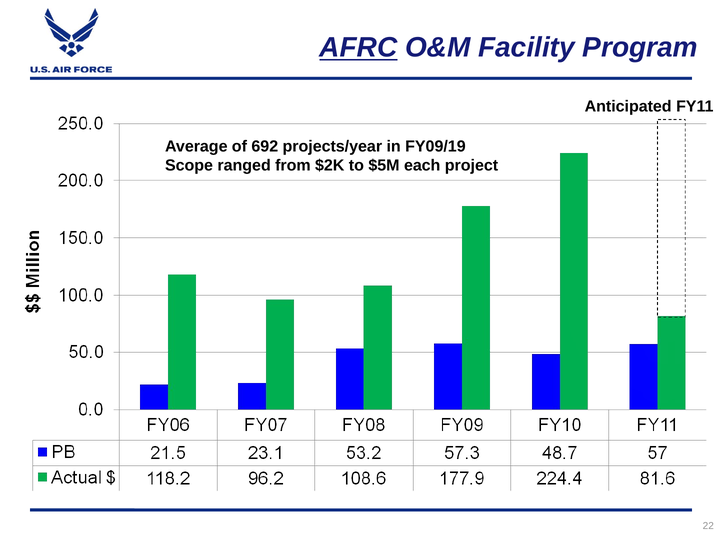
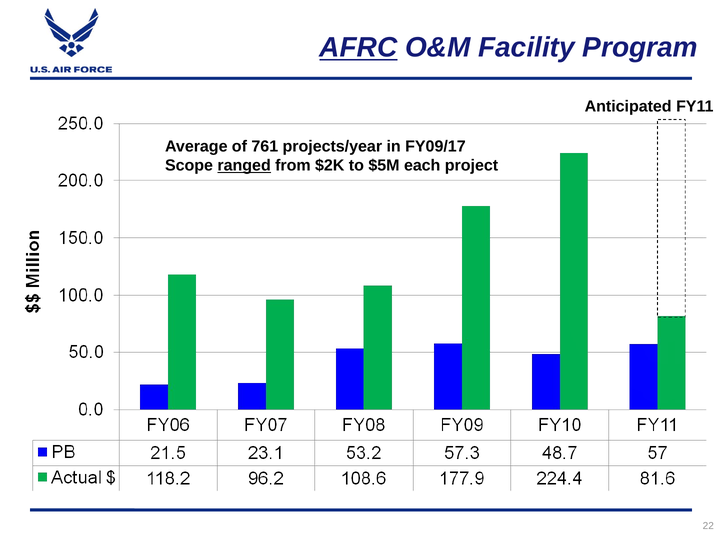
692: 692 -> 761 (265, 146)
FY09/19: FY09/19 -> FY09/17 (435, 146)
ranged underline: none -> present (244, 165)
